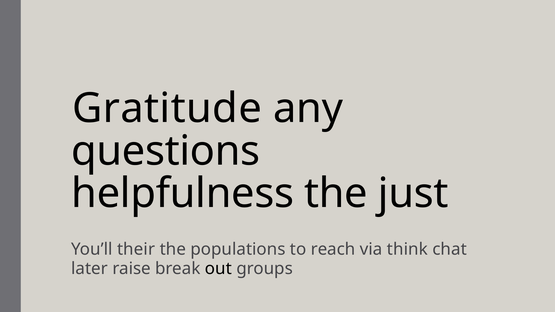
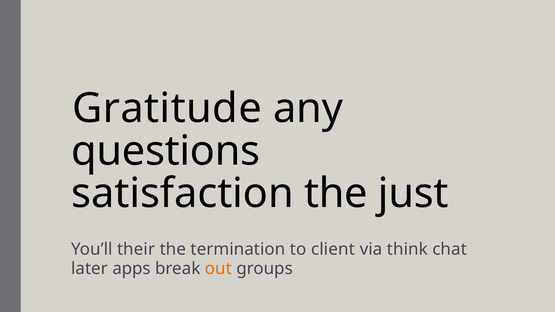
helpfulness: helpfulness -> satisfaction (183, 193)
populations: populations -> termination (238, 250)
reach: reach -> client (333, 250)
raise: raise -> apps (132, 269)
out colour: black -> orange (218, 269)
